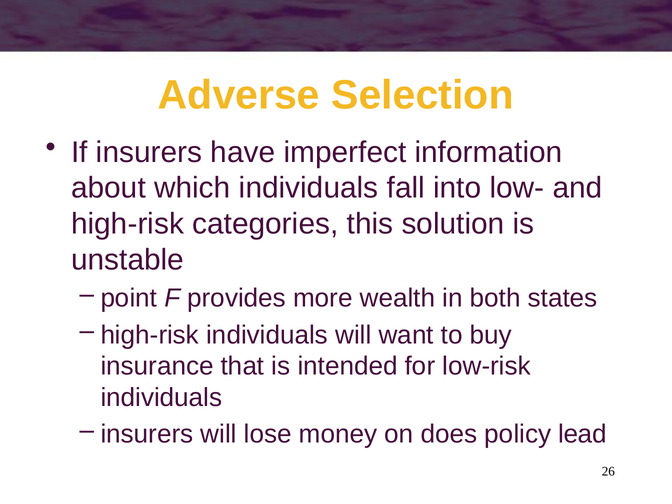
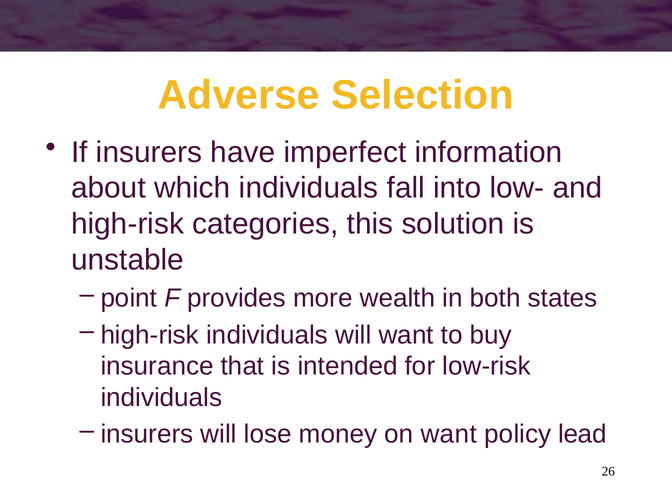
on does: does -> want (449, 434)
